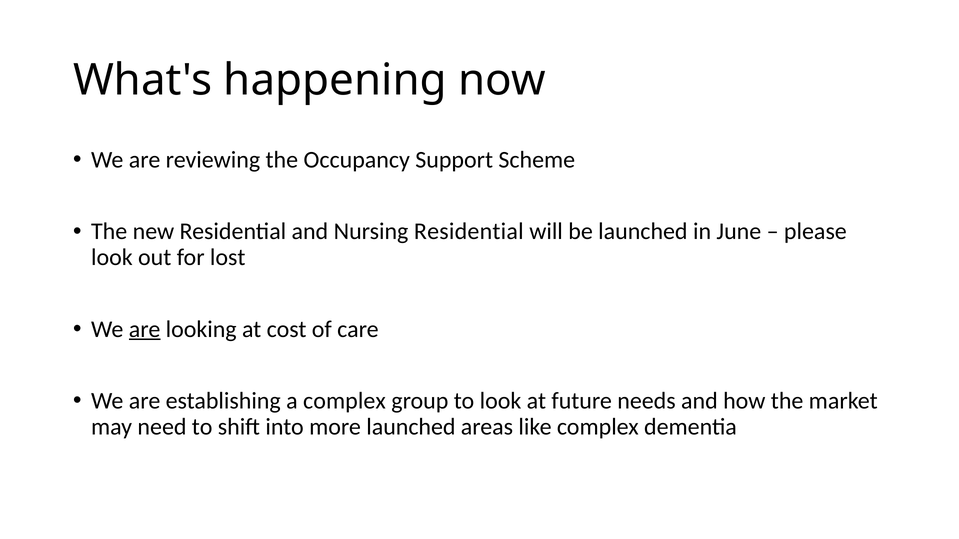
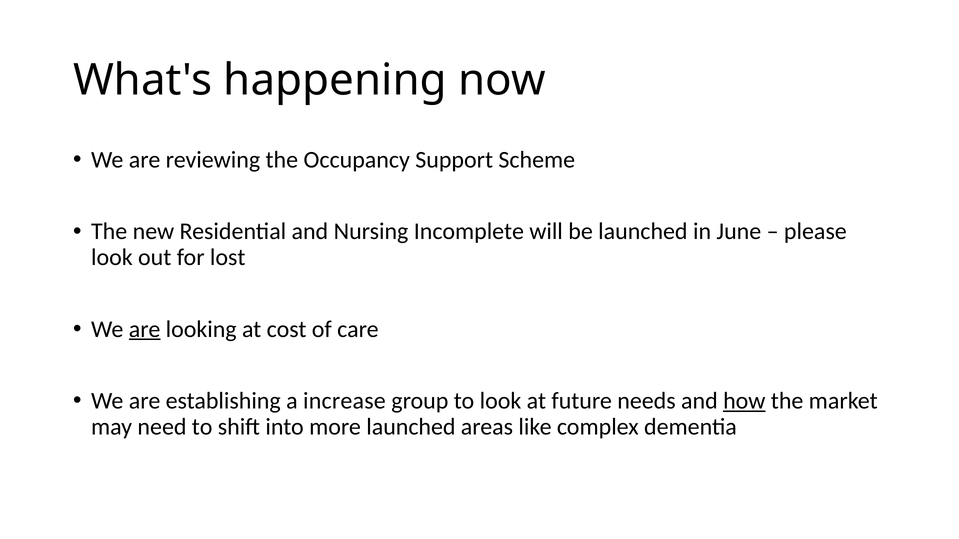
Nursing Residential: Residential -> Incomplete (469, 232)
a complex: complex -> increase (344, 401)
how underline: none -> present (744, 401)
